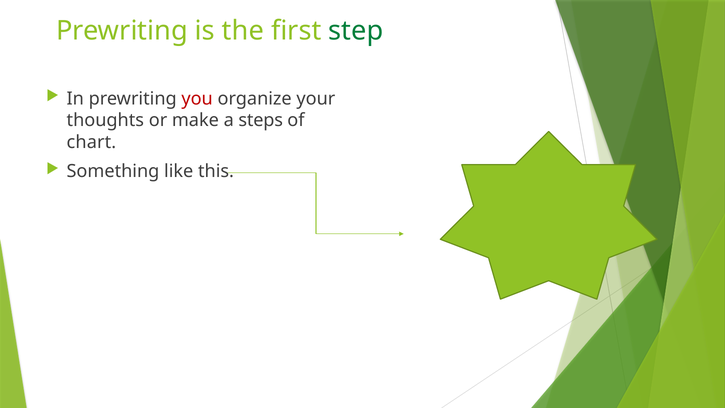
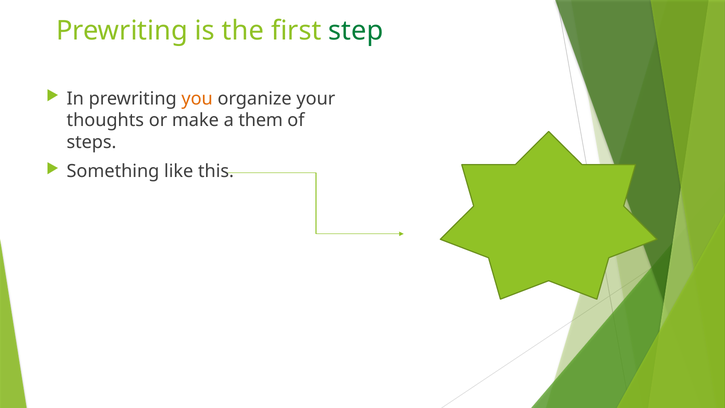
you colour: red -> orange (197, 99)
steps: steps -> them (261, 120)
chart: chart -> steps (92, 142)
